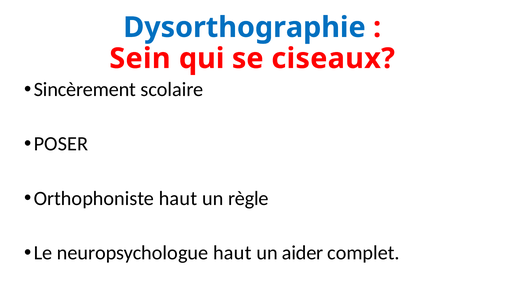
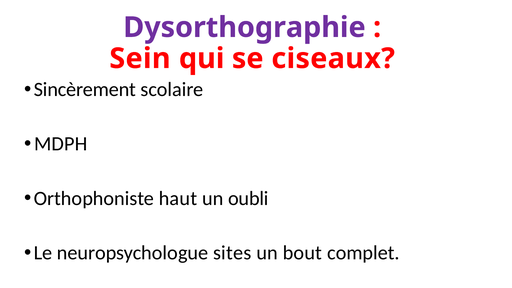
Dysorthographie colour: blue -> purple (244, 27)
POSER: POSER -> MDPH (61, 144)
règle: règle -> oubli (248, 198)
neuropsychologue haut: haut -> sites (232, 253)
aider: aider -> bout (302, 253)
